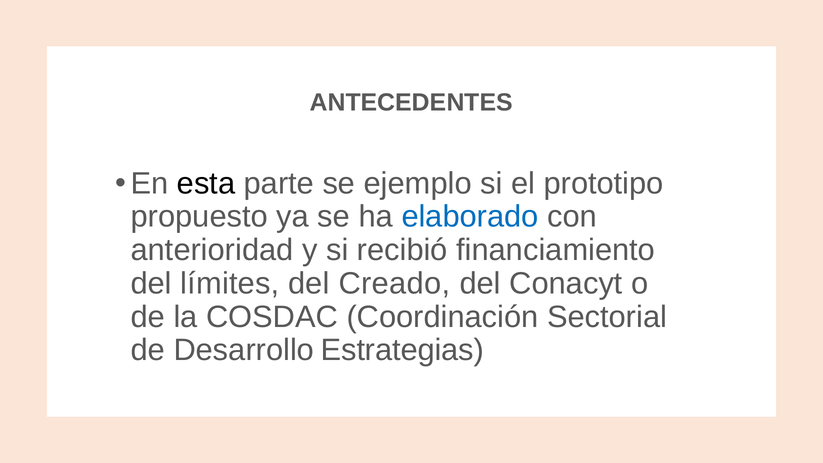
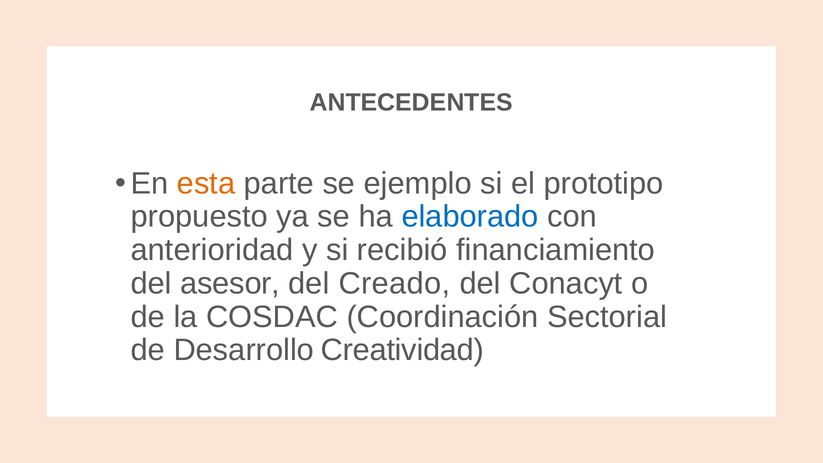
esta colour: black -> orange (206, 183)
límites: límites -> asesor (230, 283)
Estrategias: Estrategias -> Creatividad (402, 350)
